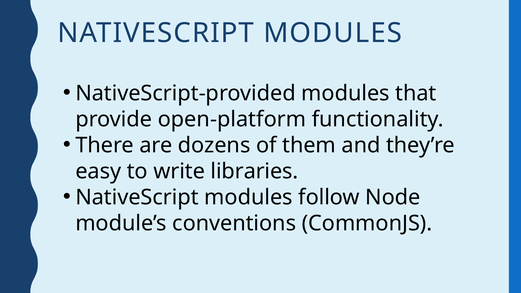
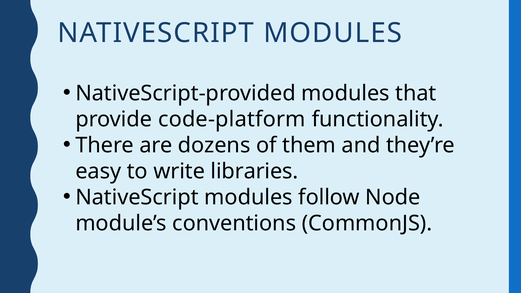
open-platform: open-platform -> code-platform (232, 119)
